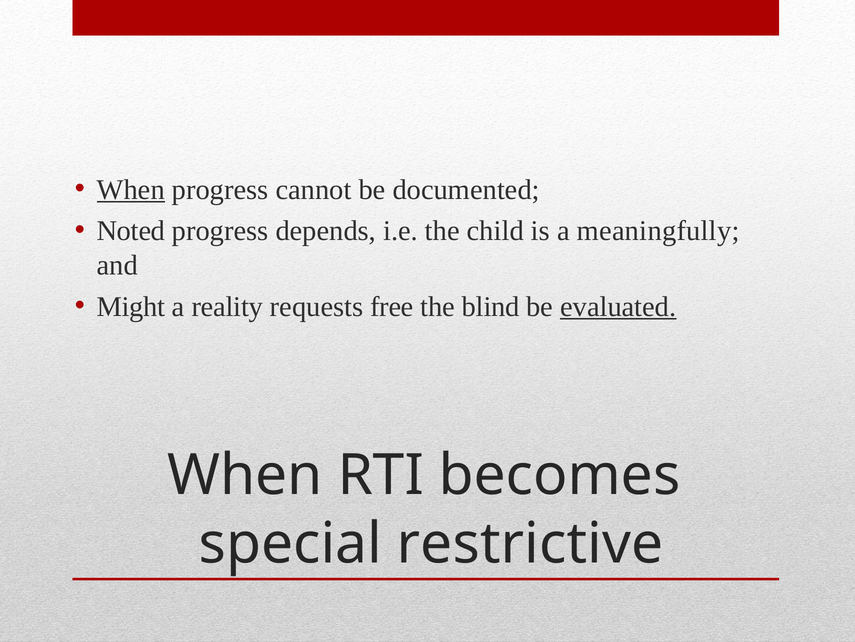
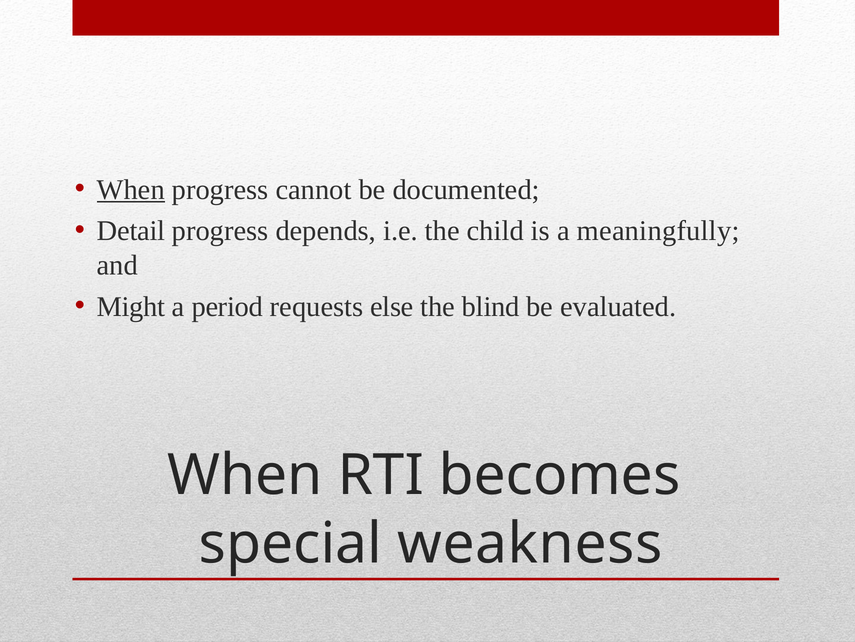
Noted: Noted -> Detail (131, 231)
reality: reality -> period (227, 306)
free: free -> else (392, 306)
evaluated underline: present -> none (618, 306)
restrictive: restrictive -> weakness (530, 543)
